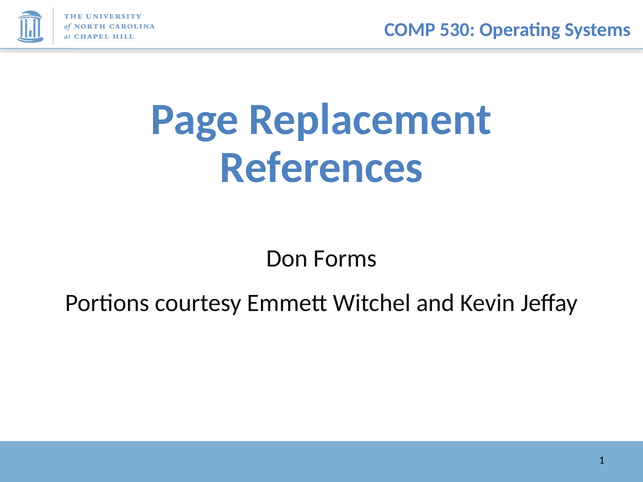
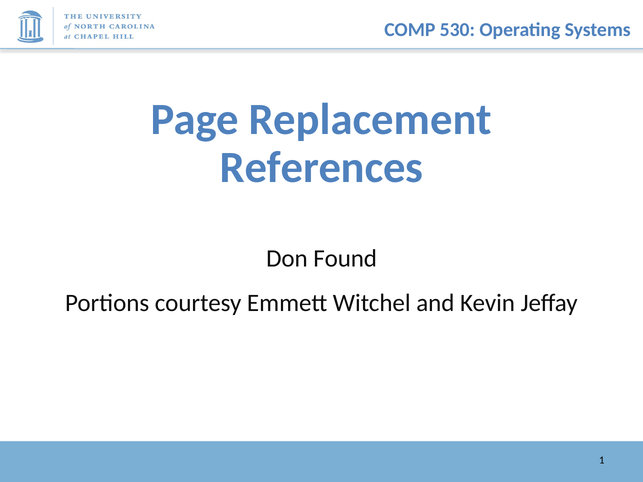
Forms: Forms -> Found (345, 259)
